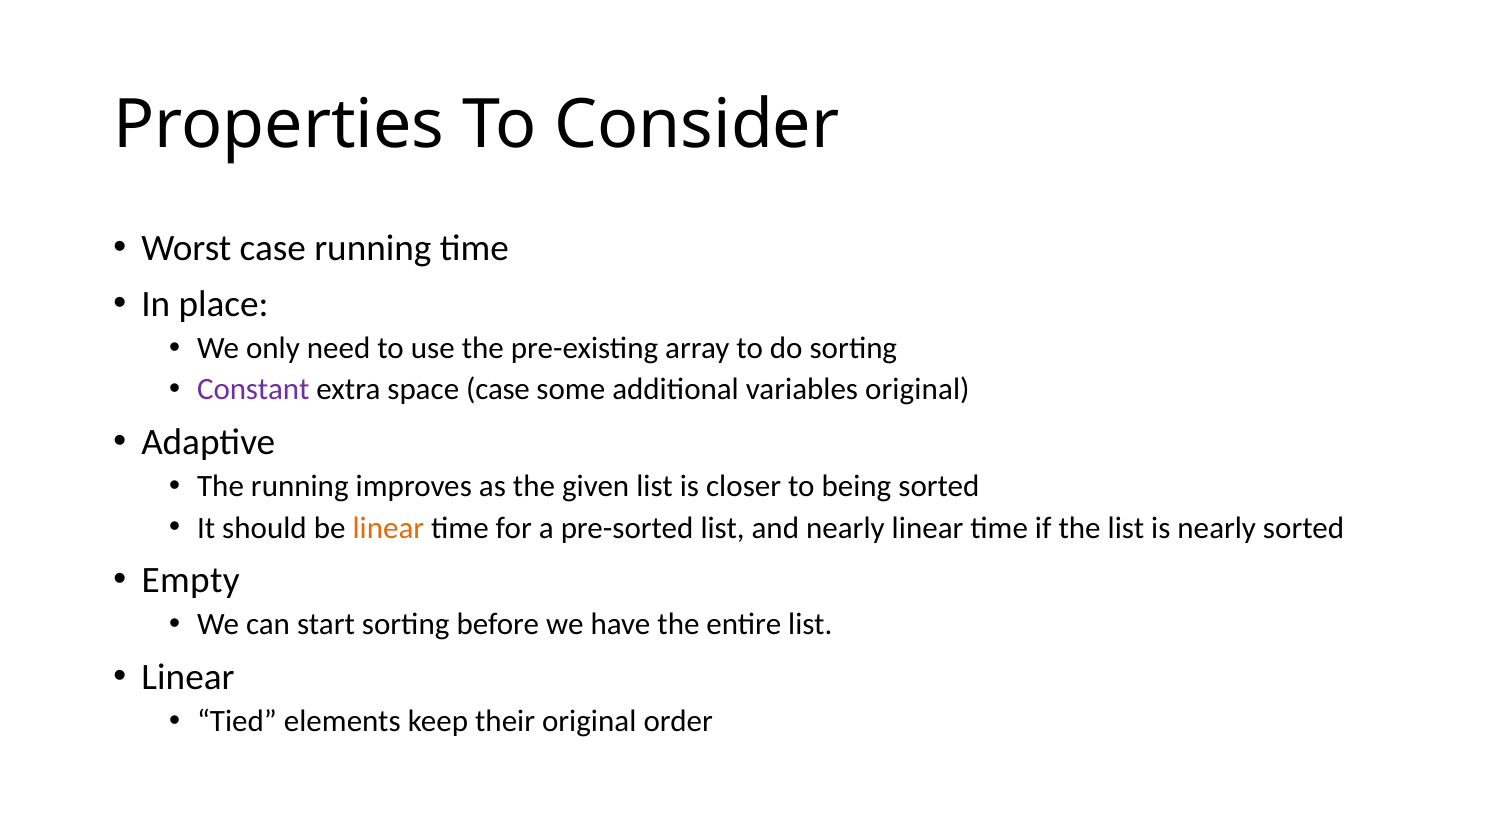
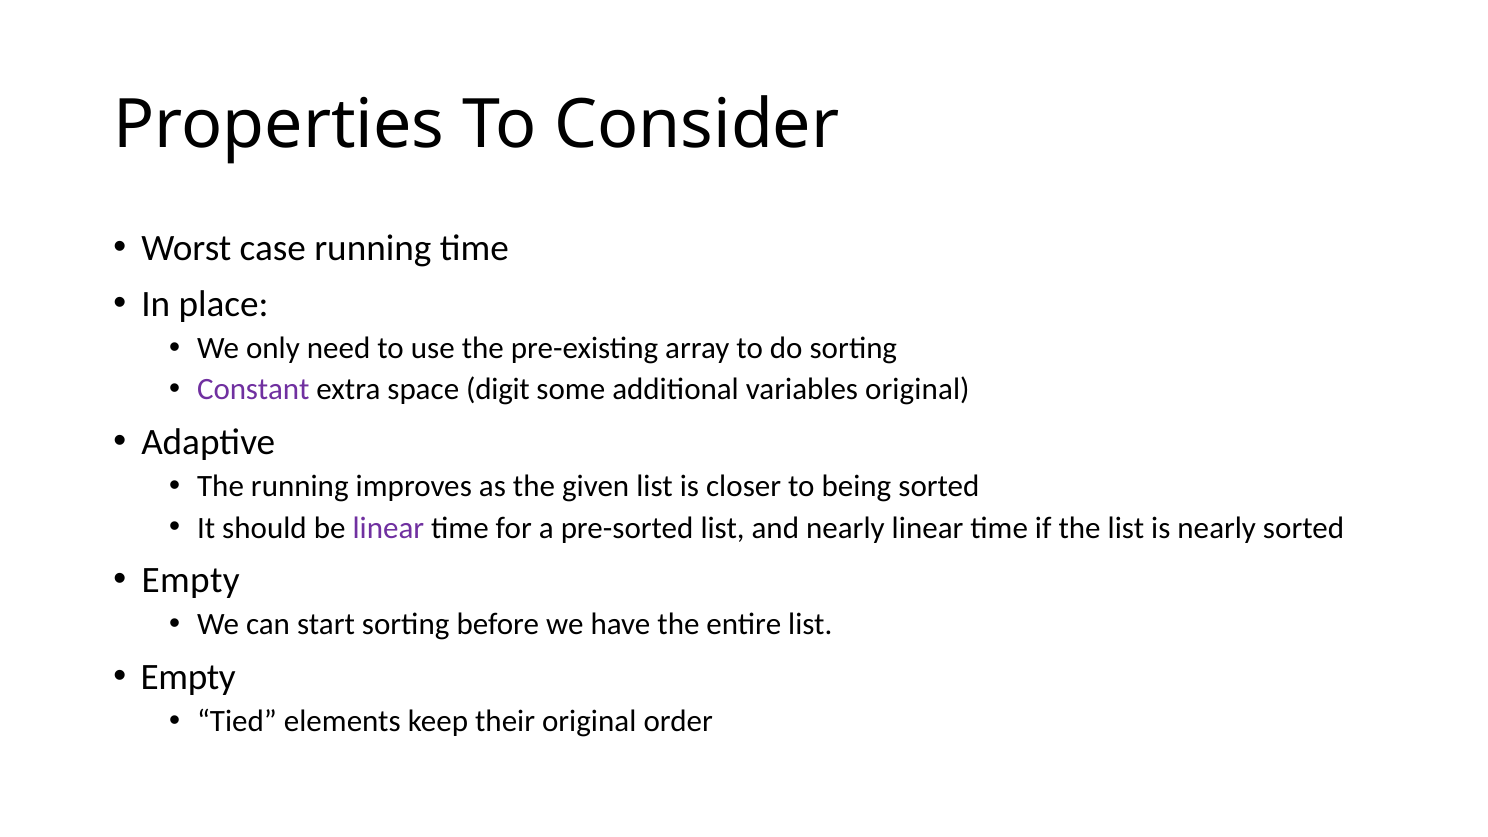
space case: case -> digit (498, 390)
linear colour: orange -> purple (388, 528)
Linear: Linear -> Empty (188, 677)
